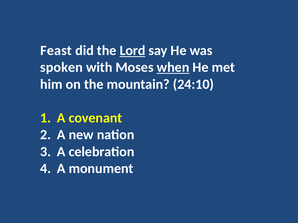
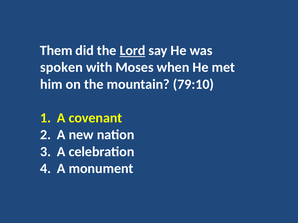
Feast: Feast -> Them (56, 51)
when underline: present -> none (173, 67)
24:10: 24:10 -> 79:10 (193, 84)
